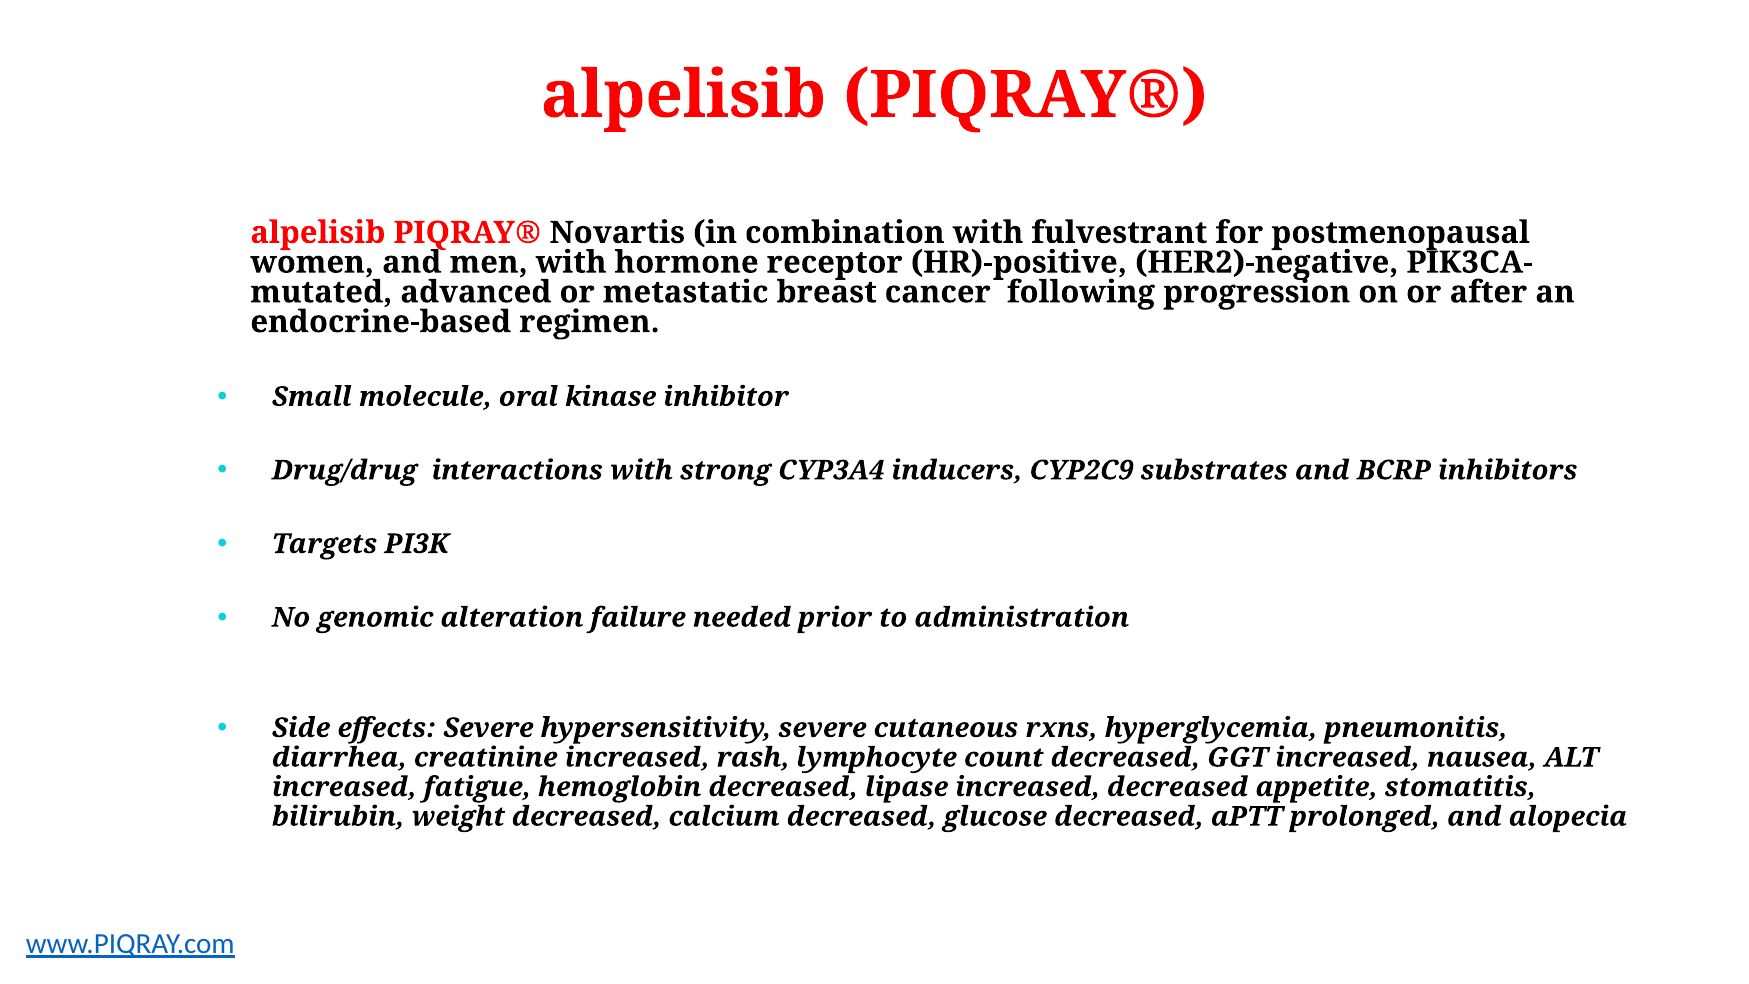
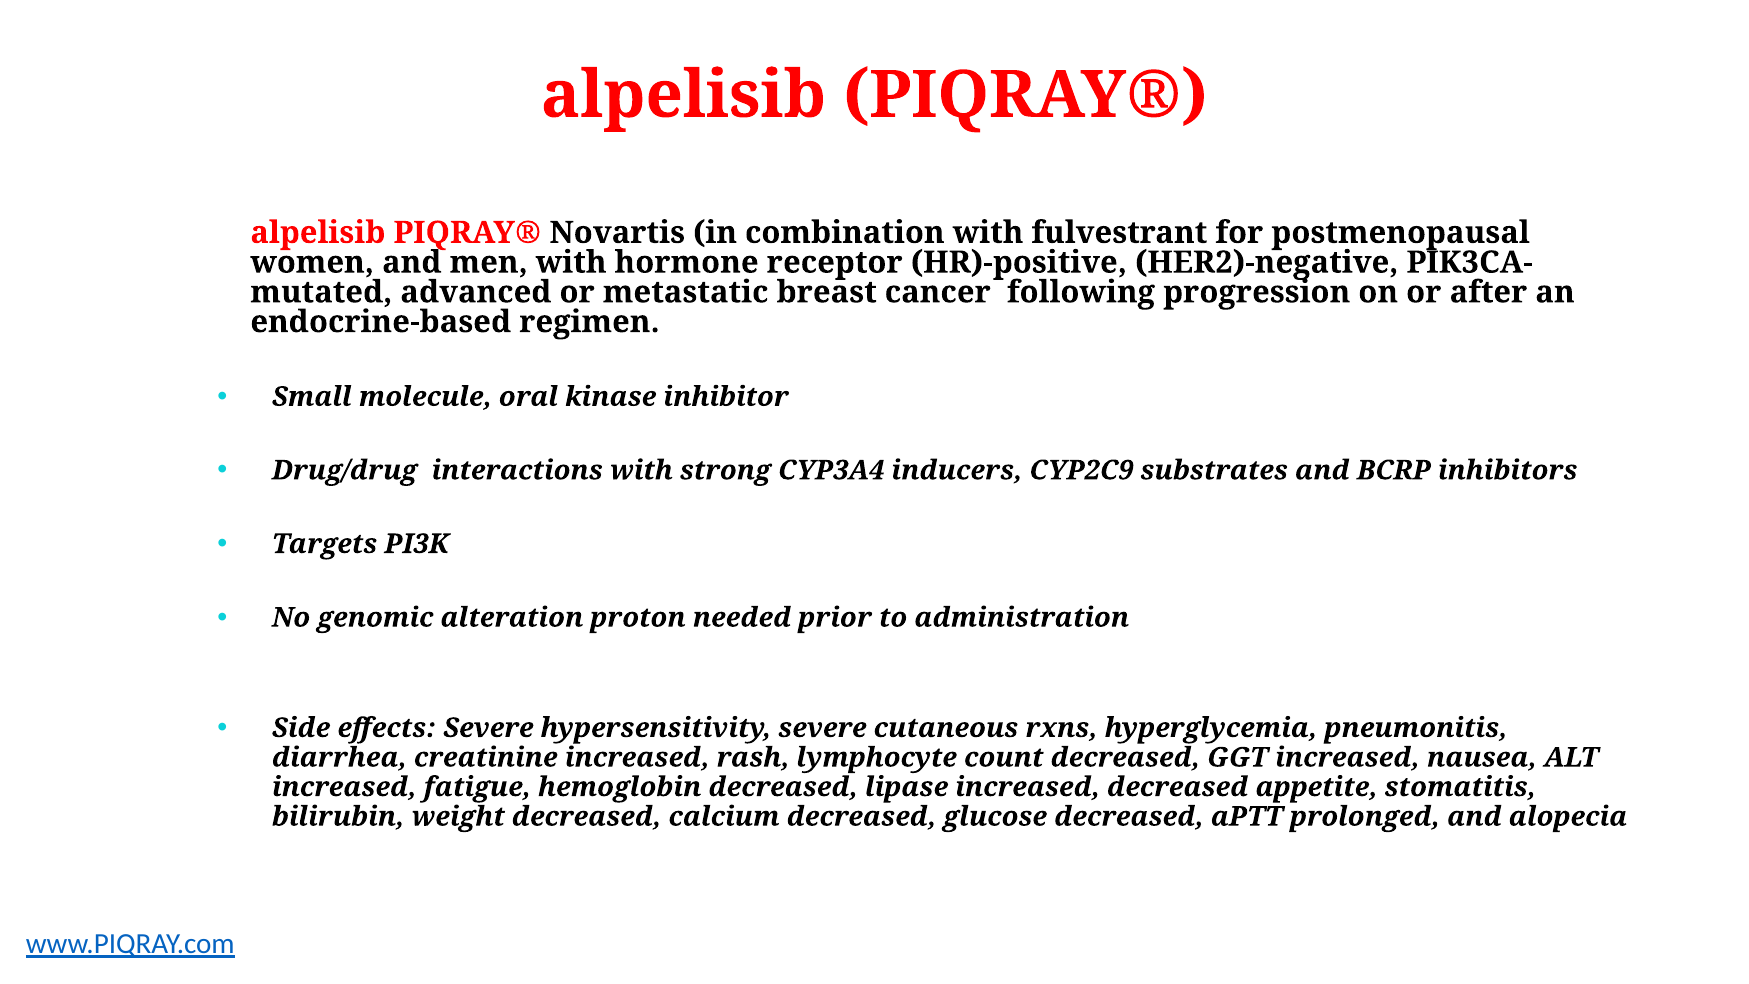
failure: failure -> proton (638, 617)
